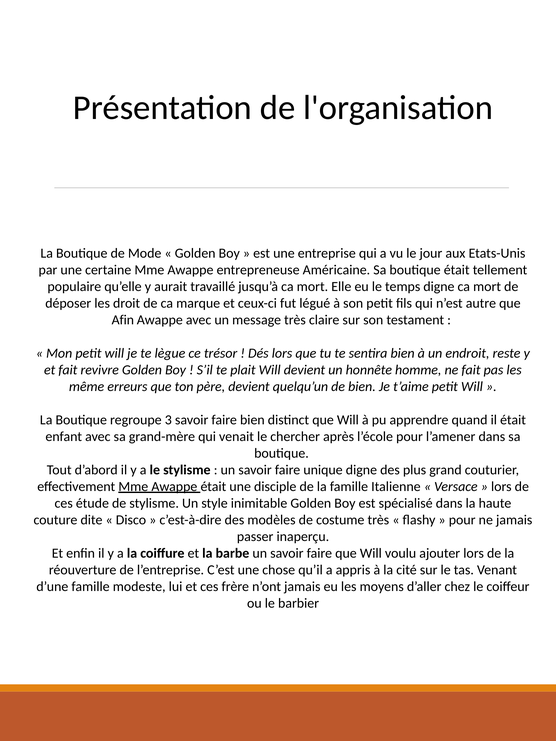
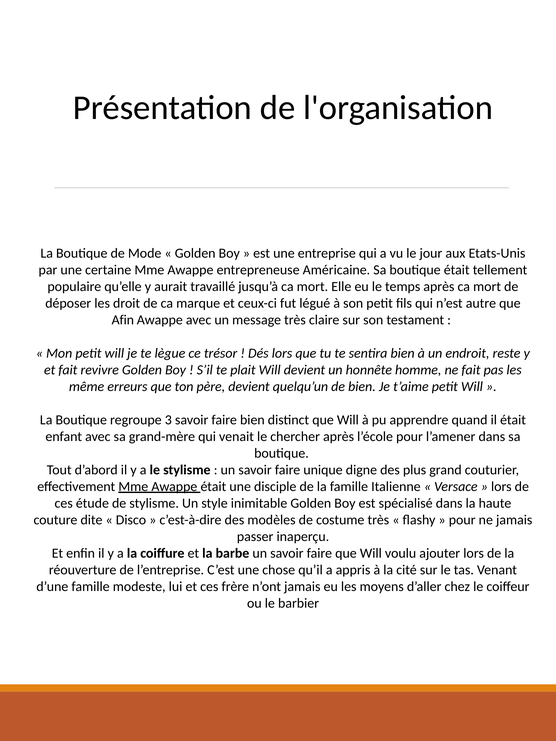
temps digne: digne -> après (439, 287)
